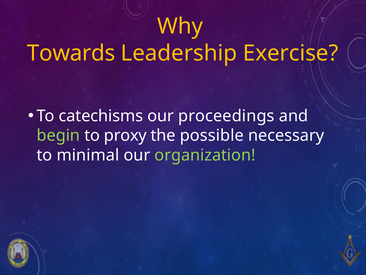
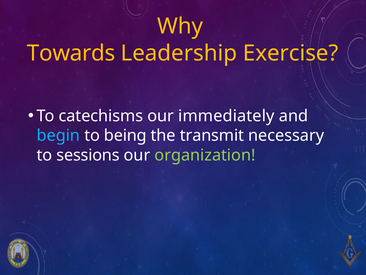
proceedings: proceedings -> immediately (226, 116)
begin colour: light green -> light blue (58, 135)
proxy: proxy -> being (125, 135)
possible: possible -> transmit (212, 135)
minimal: minimal -> sessions (88, 155)
